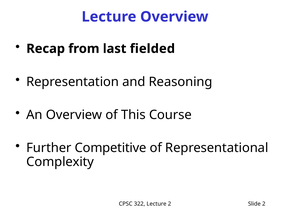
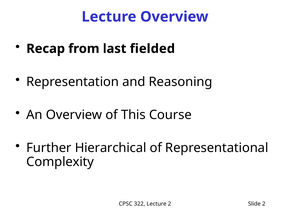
Competitive: Competitive -> Hierarchical (111, 148)
